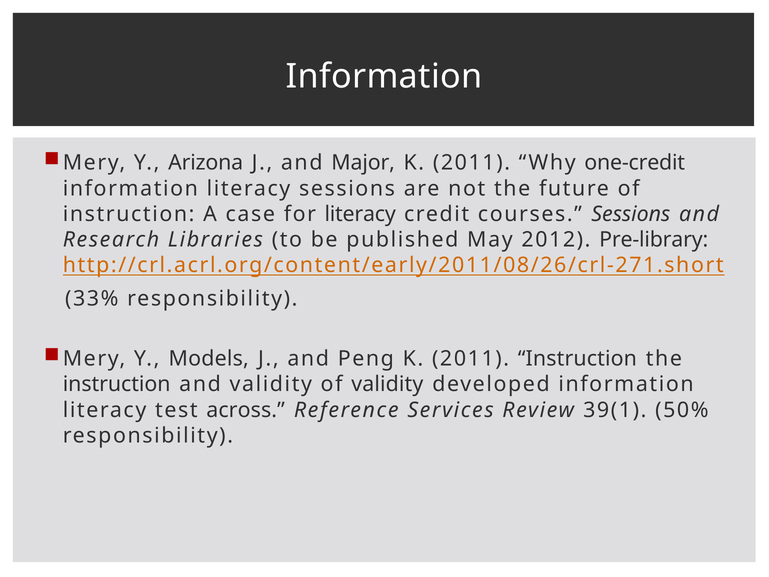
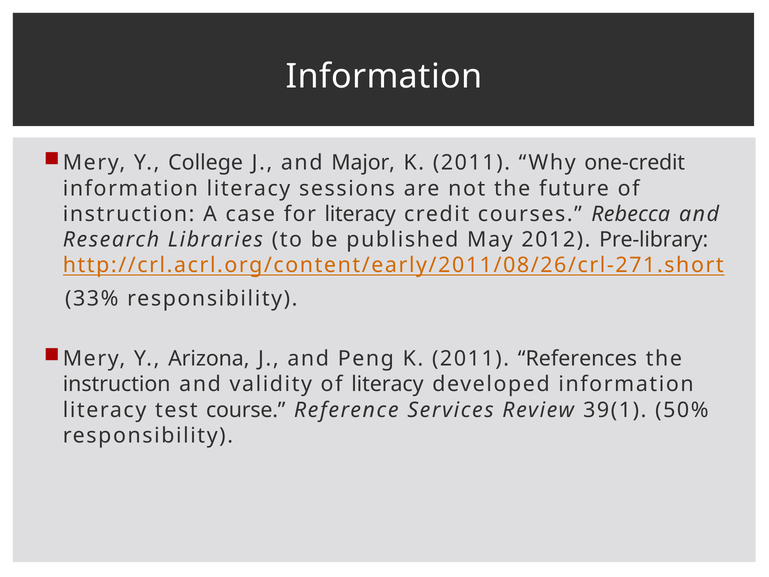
Arizona: Arizona -> College (206, 163)
courses Sessions: Sessions -> Rebecca (631, 214)
Models: Models -> Arizona (209, 359)
2011 Instruction: Instruction -> References (577, 359)
of validity: validity -> literacy (387, 384)
across: across -> course (246, 410)
